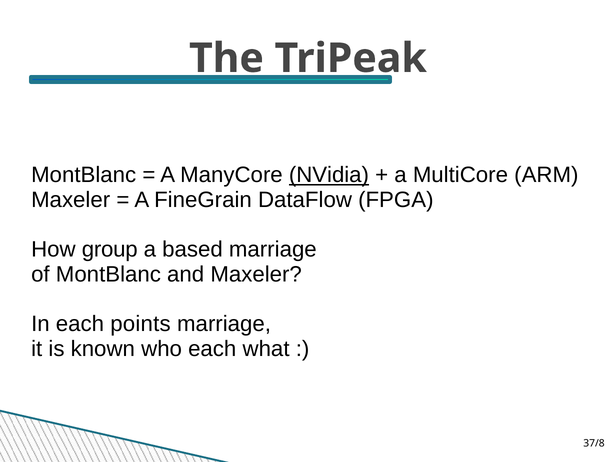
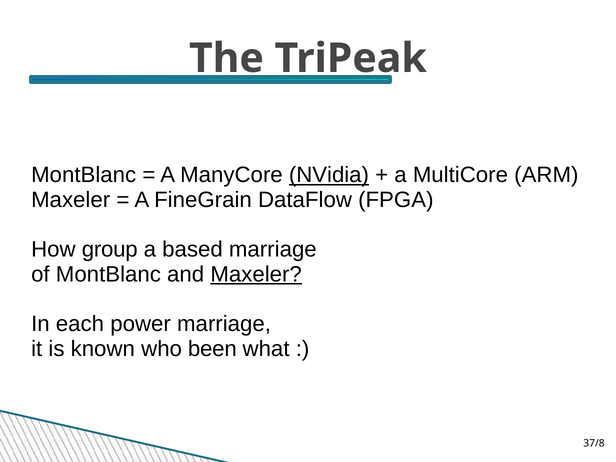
Maxeler underline: none -> present (256, 274)
points: points -> power (141, 324)
who each: each -> been (212, 349)
